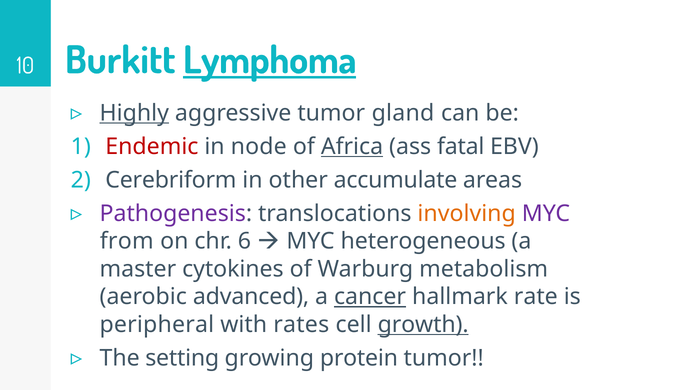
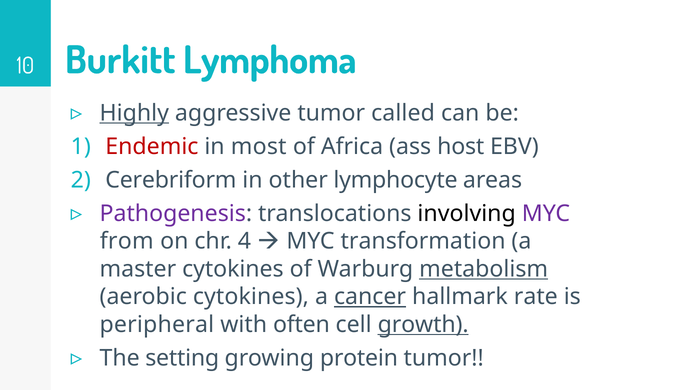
Lymphoma underline: present -> none (270, 61)
gland: gland -> called (403, 113)
node: node -> most (259, 147)
Africa underline: present -> none (352, 147)
fatal: fatal -> host (461, 147)
accumulate: accumulate -> lymphocyte (395, 180)
involving colour: orange -> black (467, 214)
6: 6 -> 4 (244, 242)
heterogeneous: heterogeneous -> transformation (423, 242)
metabolism underline: none -> present (484, 269)
aerobic advanced: advanced -> cytokines (251, 297)
rates: rates -> often (301, 325)
